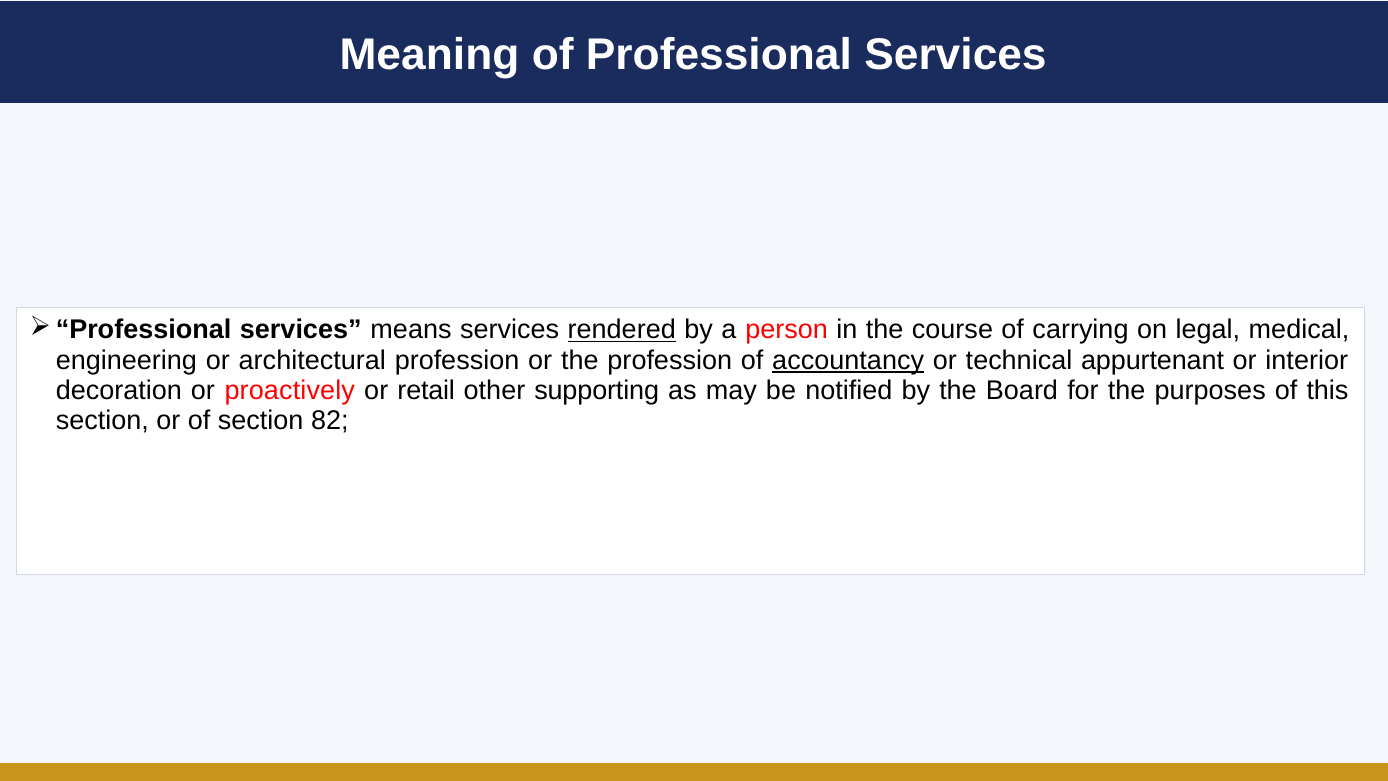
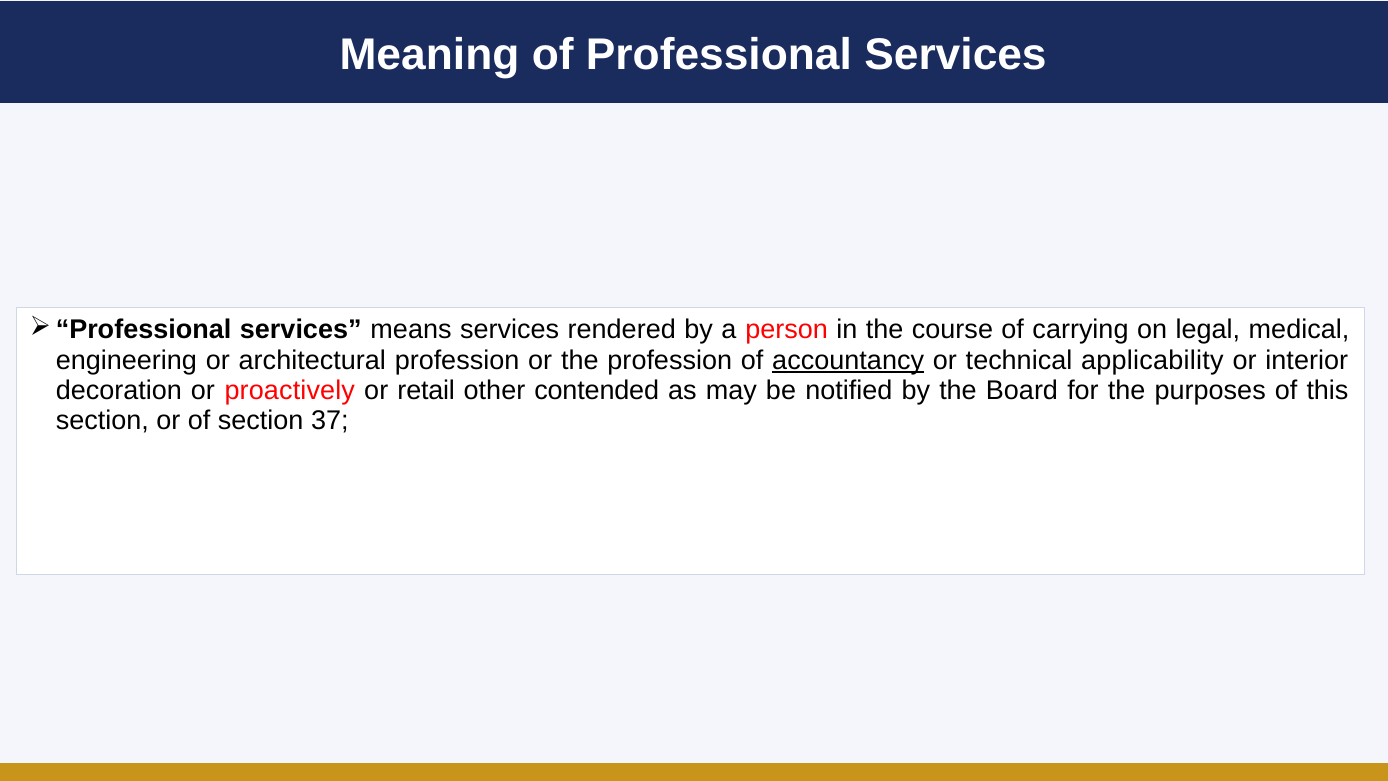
rendered underline: present -> none (622, 330)
appurtenant: appurtenant -> applicability (1152, 360)
supporting: supporting -> contended (597, 390)
82: 82 -> 37 (330, 421)
